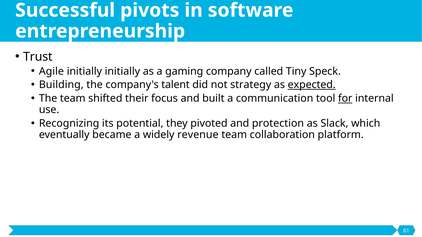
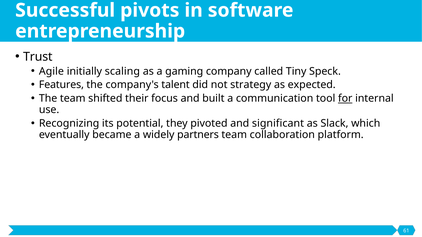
initially initially: initially -> scaling (122, 71)
Building: Building -> Features (61, 85)
expected underline: present -> none (312, 85)
protection: protection -> significant (278, 124)
revenue: revenue -> partners (198, 135)
